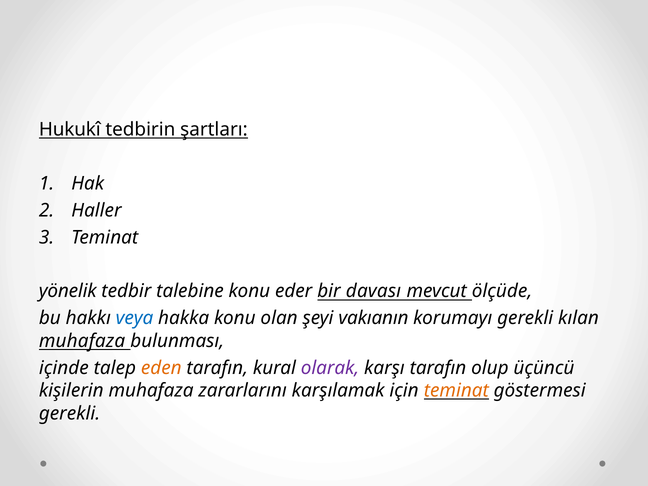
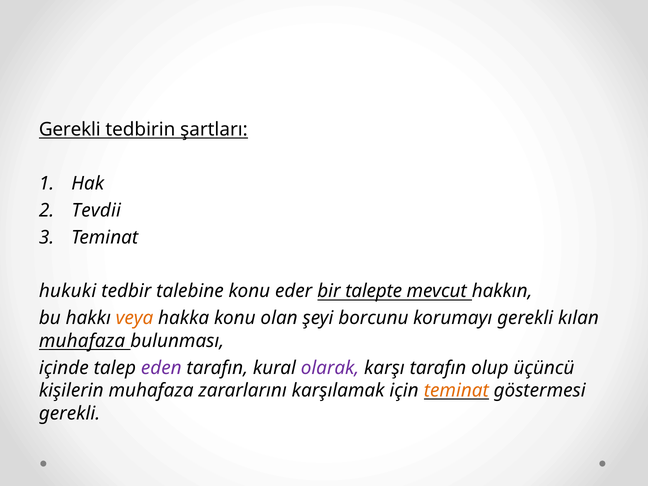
Hukukî: Hukukî -> Gerekli (70, 129)
Haller: Haller -> Tevdii (96, 210)
yönelik: yönelik -> hukuki (68, 291)
davası: davası -> talepte (374, 291)
ölçüde: ölçüde -> hakkın (502, 291)
veya colour: blue -> orange (135, 318)
vakıanın: vakıanın -> borcunu (373, 318)
eden colour: orange -> purple (161, 368)
